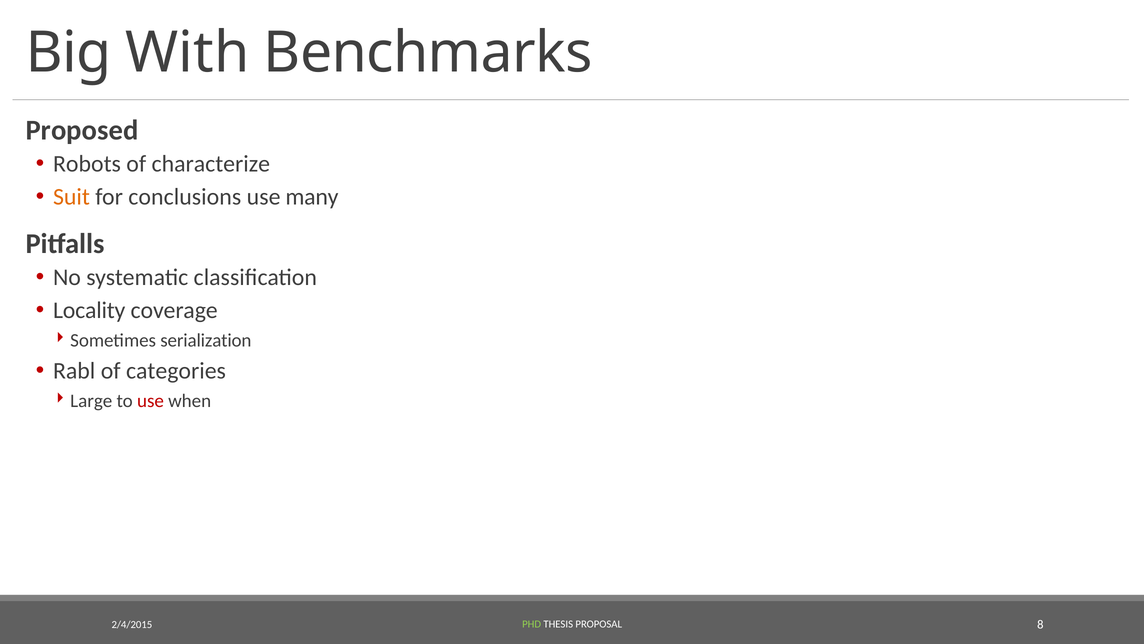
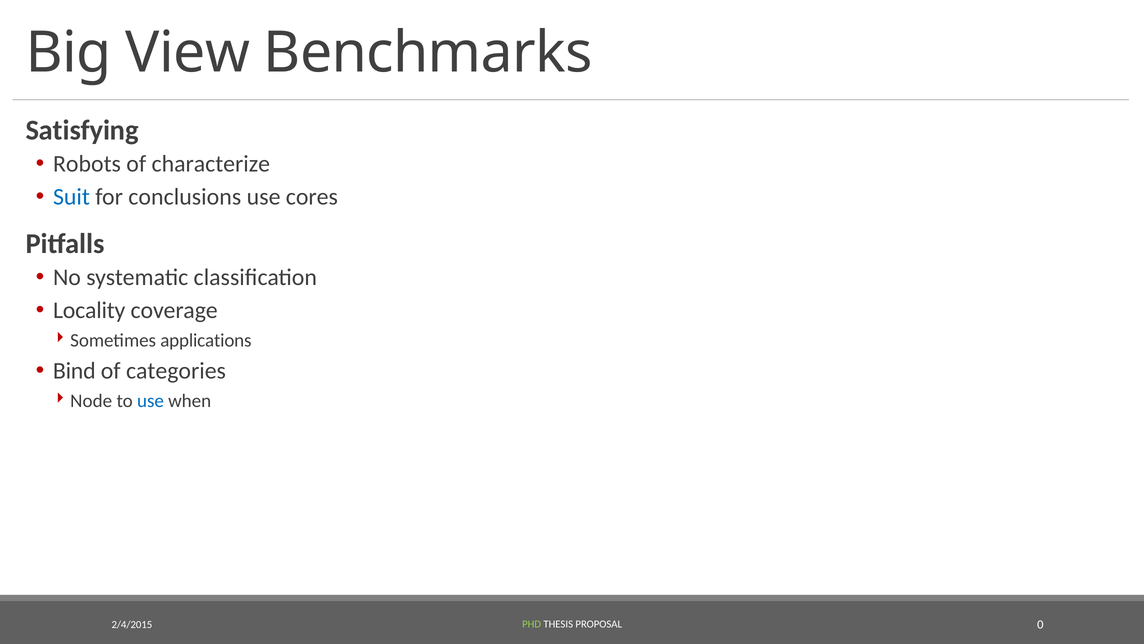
With: With -> View (188, 53)
Proposed: Proposed -> Satisfying (82, 130)
Suit colour: orange -> blue (71, 196)
many: many -> cores (312, 196)
serialization: serialization -> applications (206, 340)
Rabl: Rabl -> Bind (74, 371)
Large: Large -> Node (91, 401)
use colour: red -> blue (150, 401)
8: 8 -> 0 (1040, 624)
